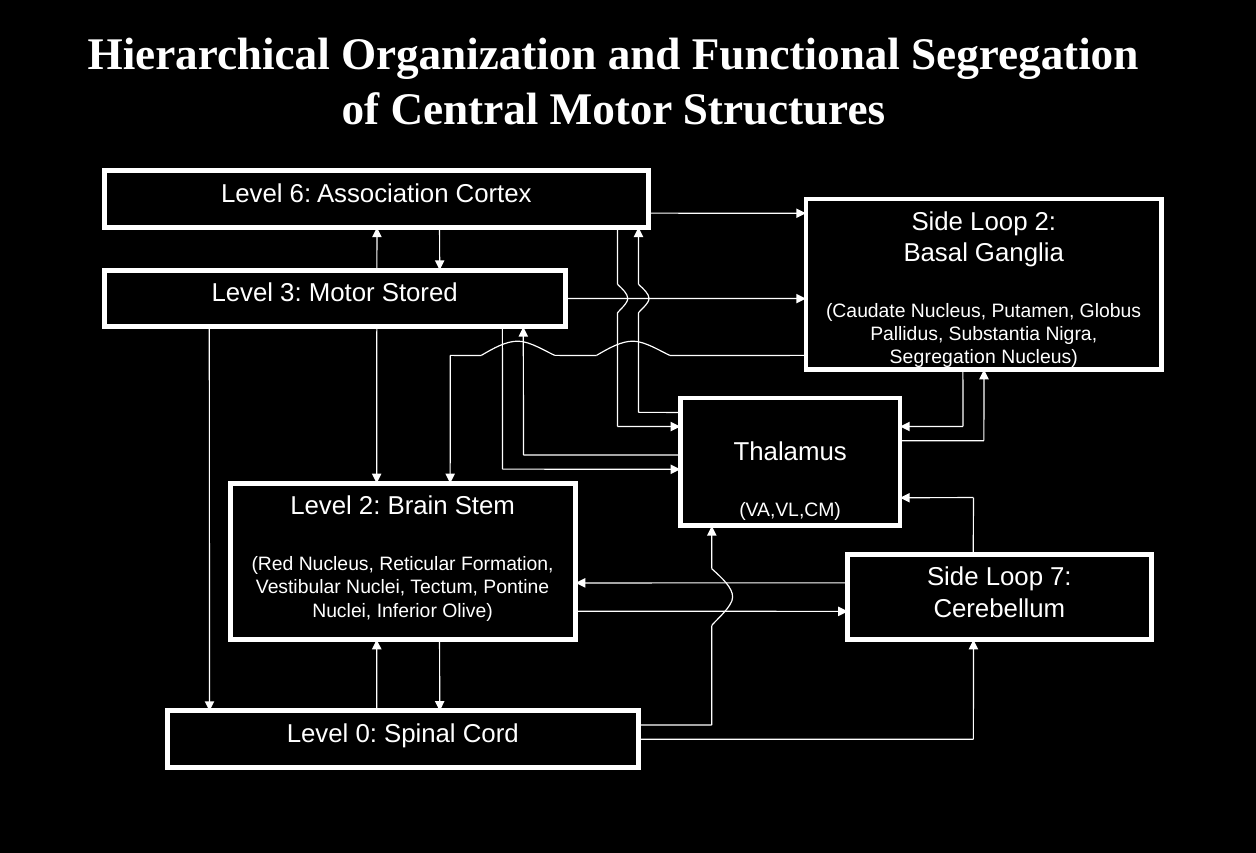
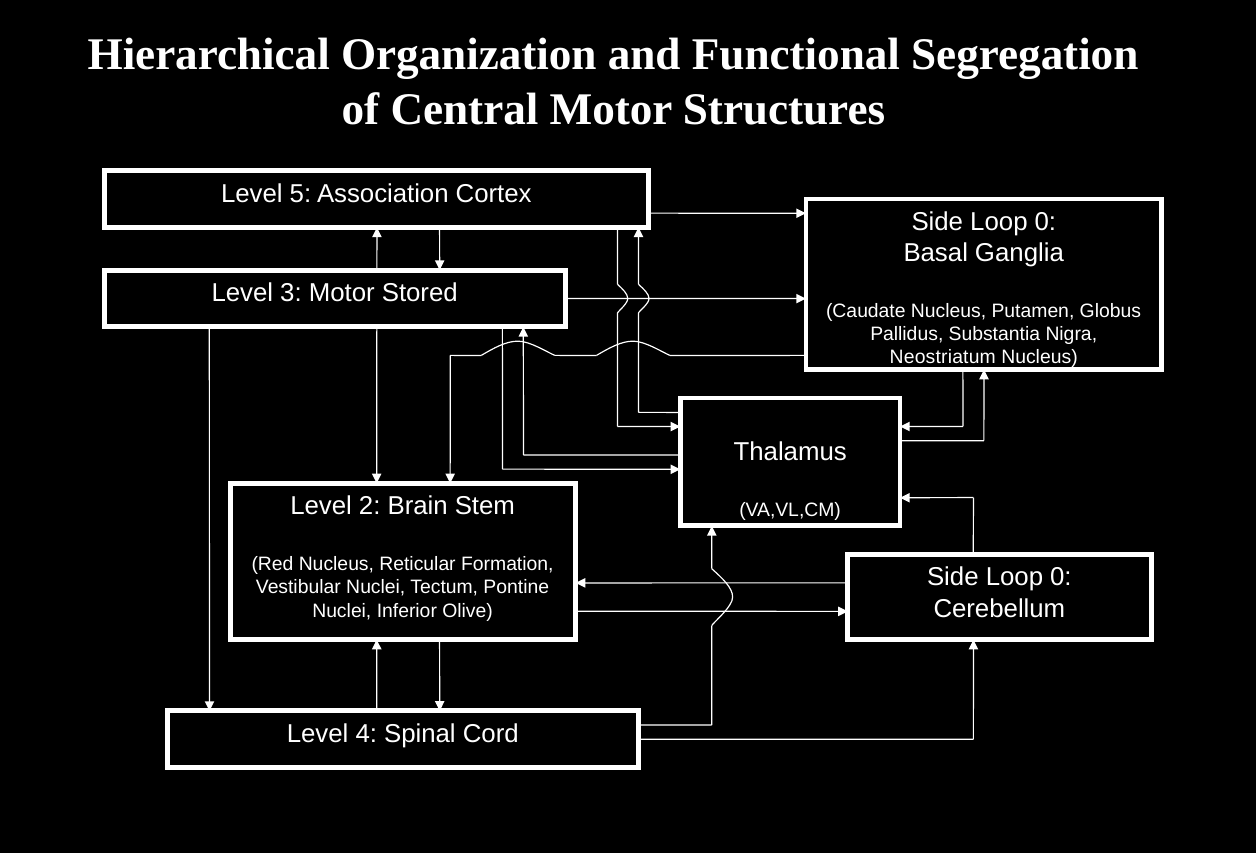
6: 6 -> 5 (300, 194)
2: 2 -> 0 (1045, 222)
Segregation: Segregation -> Neostriatum (943, 357)
7: 7 -> 0 (1061, 577)
0: 0 -> 4 (366, 733)
